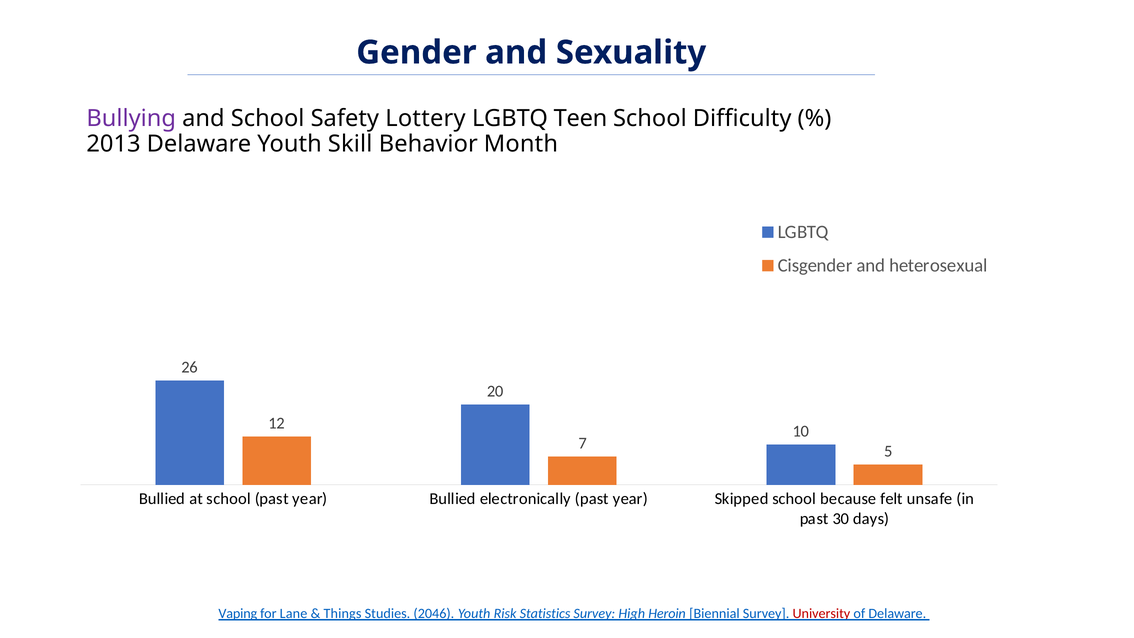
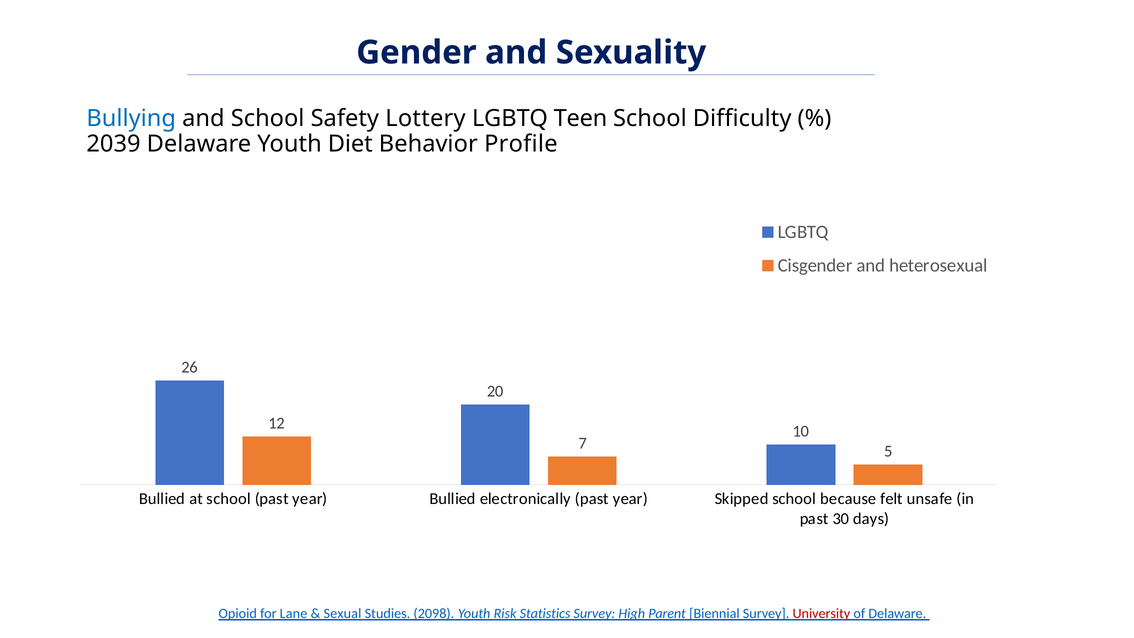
Bullying colour: purple -> blue (131, 118)
2013: 2013 -> 2039 (114, 144)
Skill: Skill -> Diet (350, 144)
Month: Month -> Profile (521, 144)
Vaping: Vaping -> Opioid (238, 613)
Things: Things -> Sexual (342, 613)
2046: 2046 -> 2098 (434, 613)
Heroin: Heroin -> Parent (667, 613)
